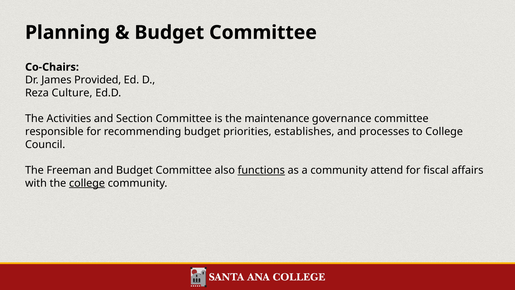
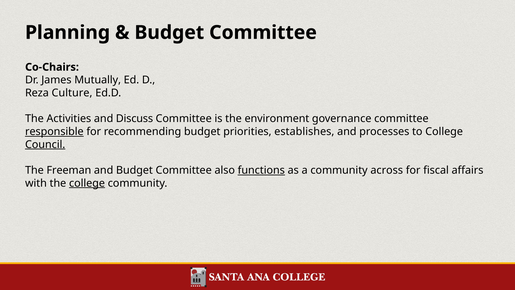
Provided: Provided -> Mutually (98, 80)
Section: Section -> Discuss (135, 119)
maintenance: maintenance -> environment (277, 119)
responsible underline: none -> present (54, 131)
Council underline: none -> present (45, 144)
attend: attend -> across (387, 170)
